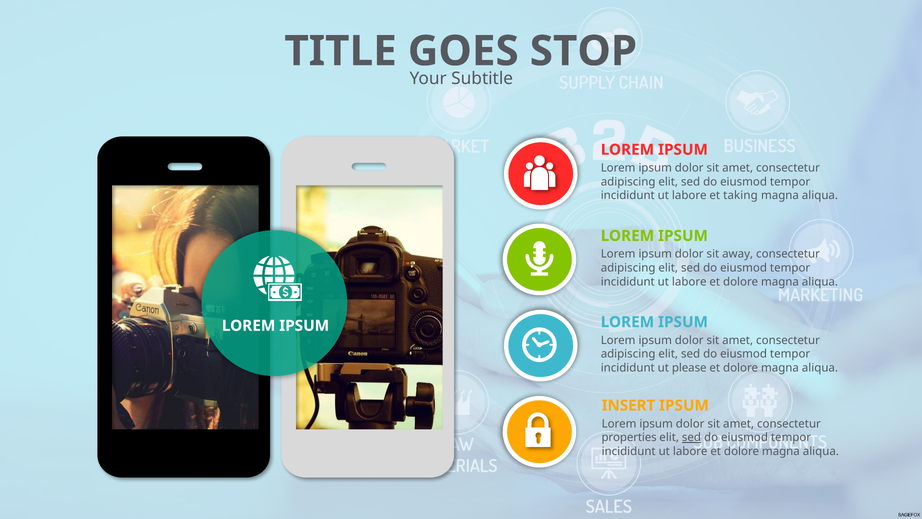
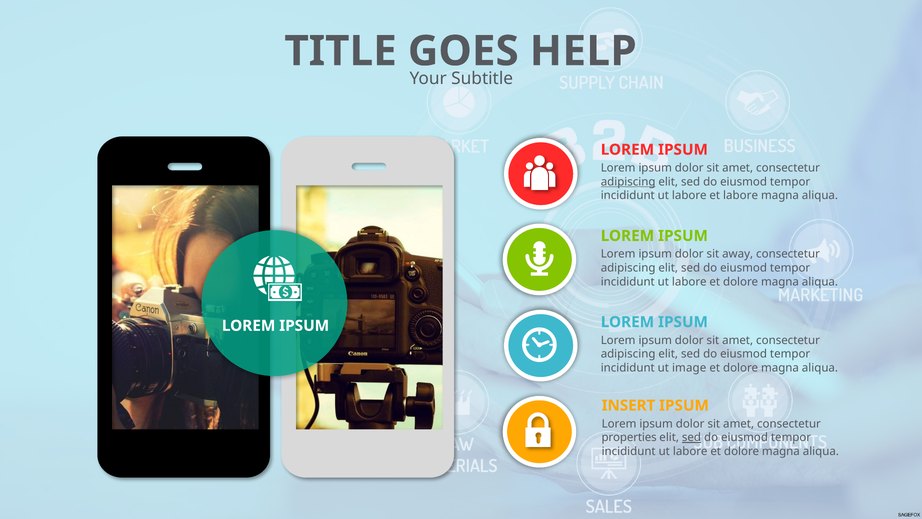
STOP: STOP -> HELP (583, 51)
adipiscing underline: none -> present (628, 182)
et taking: taking -> labore (741, 195)
please: please -> image (689, 368)
